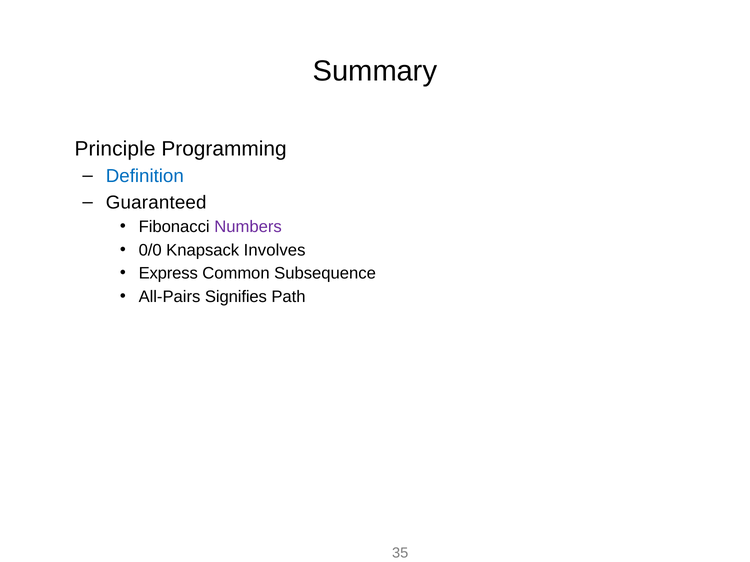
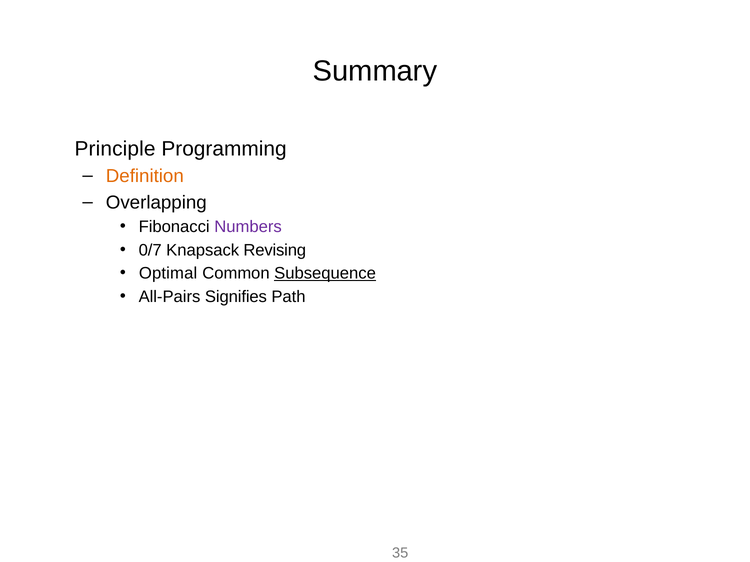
Definition colour: blue -> orange (145, 176)
Guaranteed: Guaranteed -> Overlapping (156, 203)
0/0: 0/0 -> 0/7 (150, 250)
Involves: Involves -> Revising (275, 250)
Express: Express -> Optimal (168, 274)
Subsequence underline: none -> present (325, 274)
